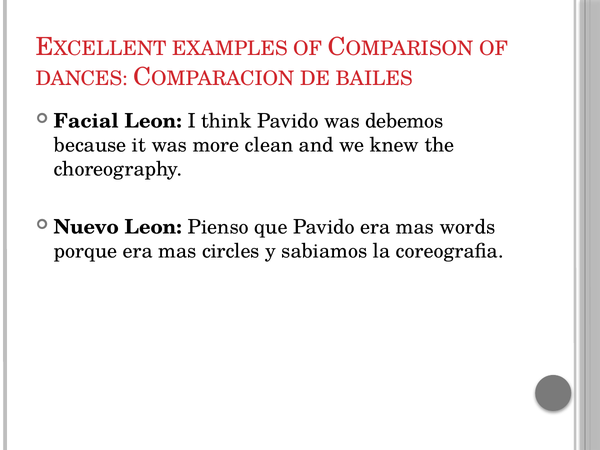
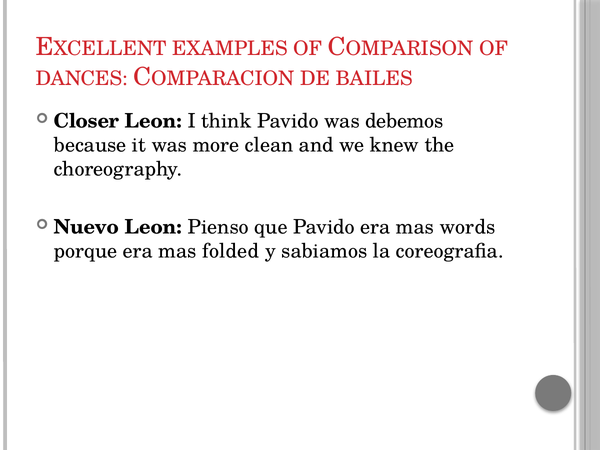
Facial: Facial -> Closer (86, 121)
circles: circles -> folded (231, 251)
